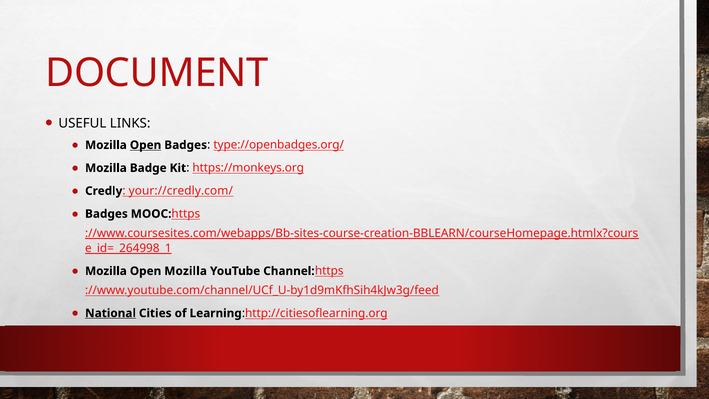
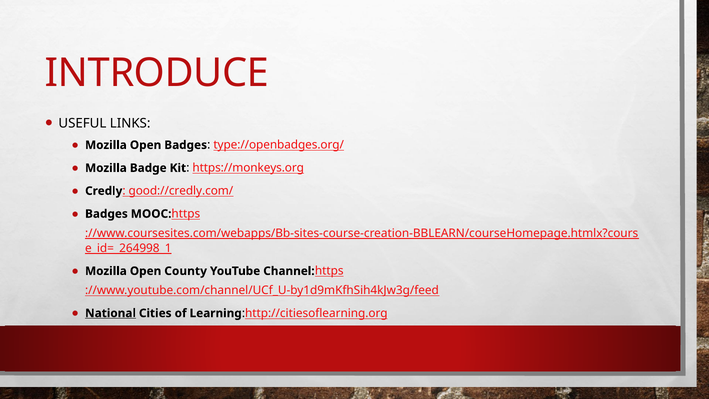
DOCUMENT: DOCUMENT -> INTRODUCE (157, 73)
Open underline: present -> none (146, 145)
your://credly.com/: your://credly.com/ -> good://credly.com/ (181, 191)
Open Mozilla: Mozilla -> County (186, 271)
